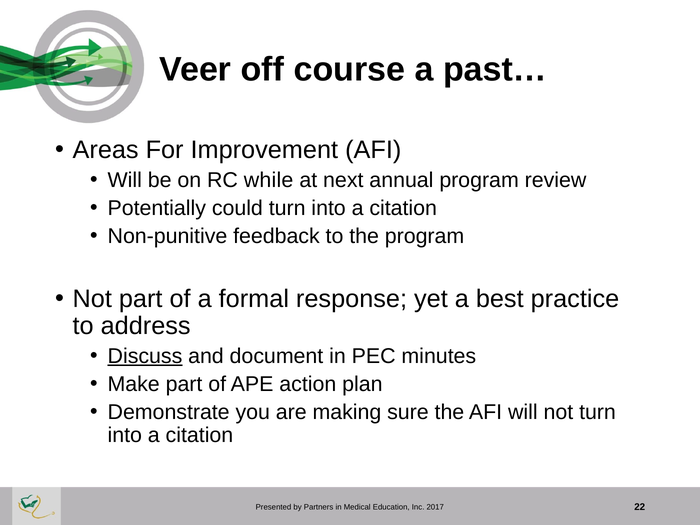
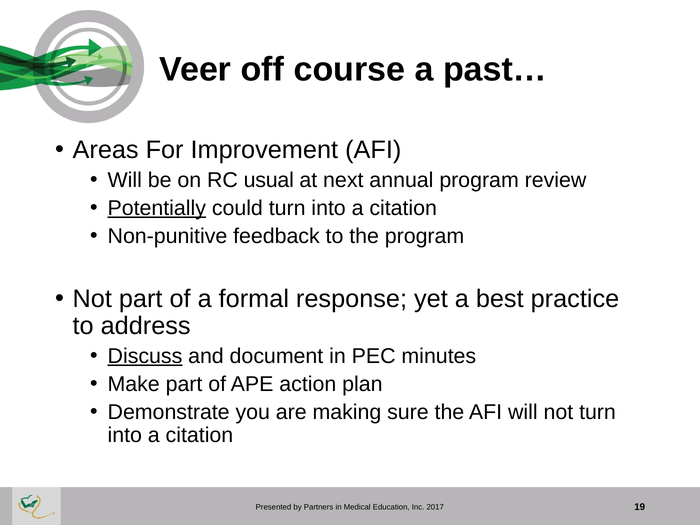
while: while -> usual (269, 180)
Potentially underline: none -> present (157, 208)
22: 22 -> 19 (640, 507)
